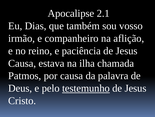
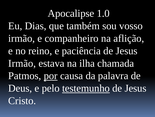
2.1: 2.1 -> 1.0 (103, 13)
Causa: Causa -> Irmão (22, 63)
por underline: none -> present (51, 75)
